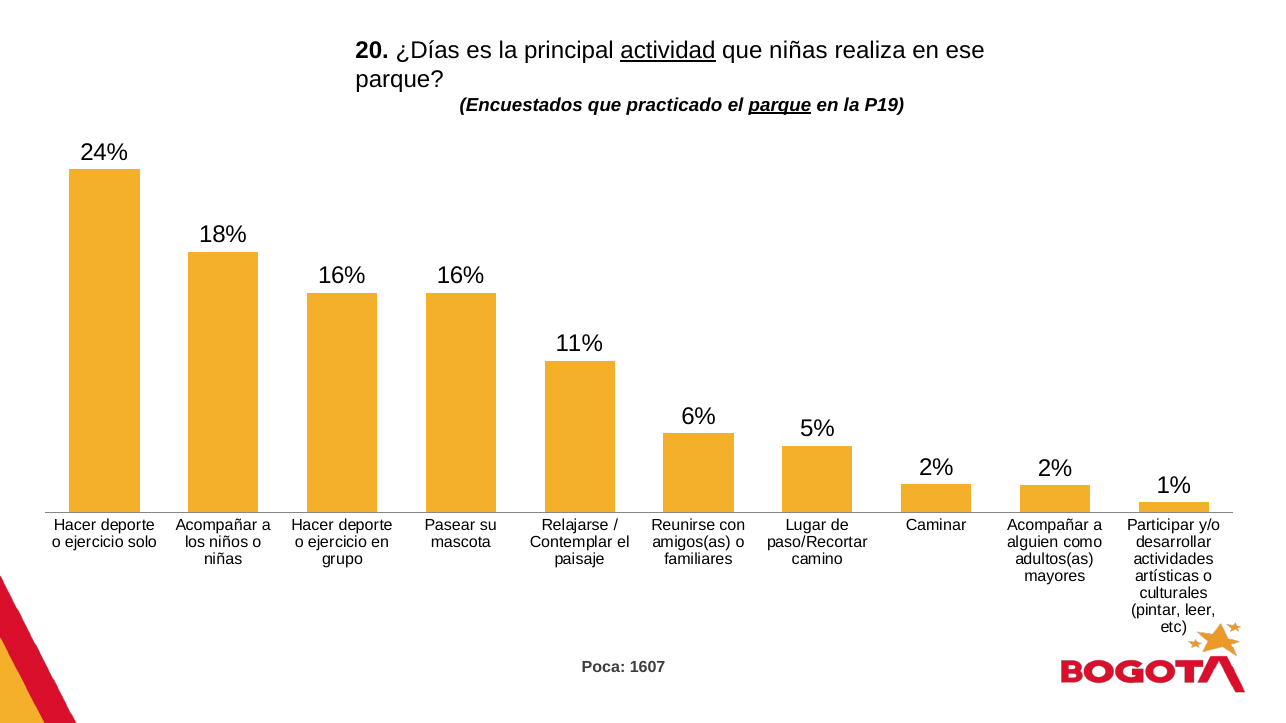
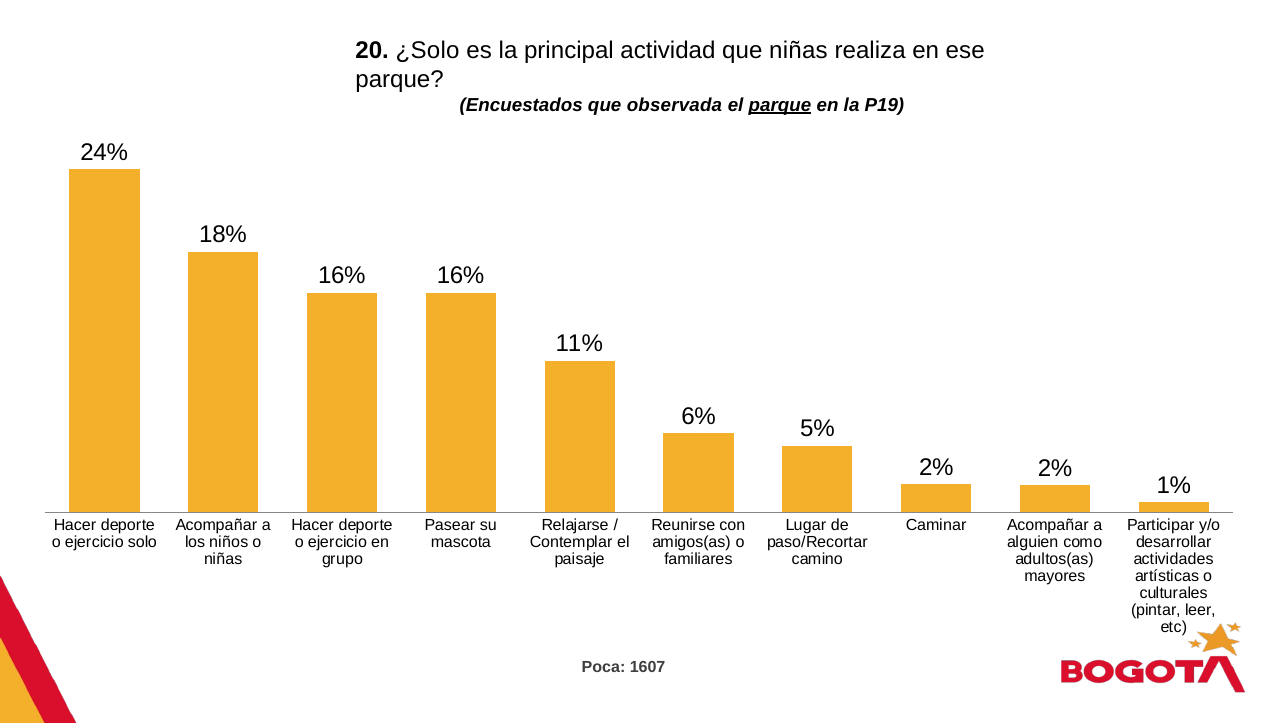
¿Días: ¿Días -> ¿Solo (428, 51)
actividad underline: present -> none (668, 51)
practicado: practicado -> observada (674, 105)
